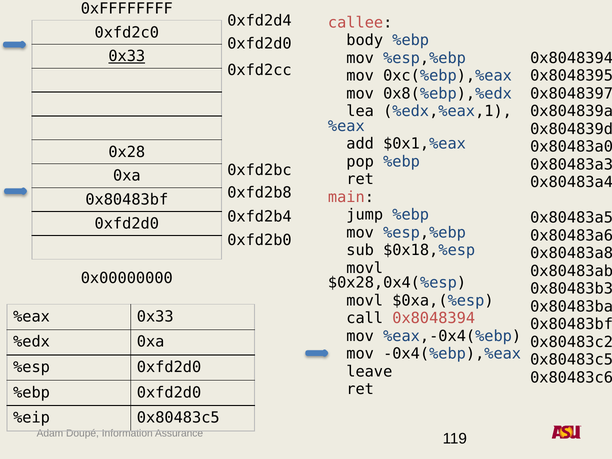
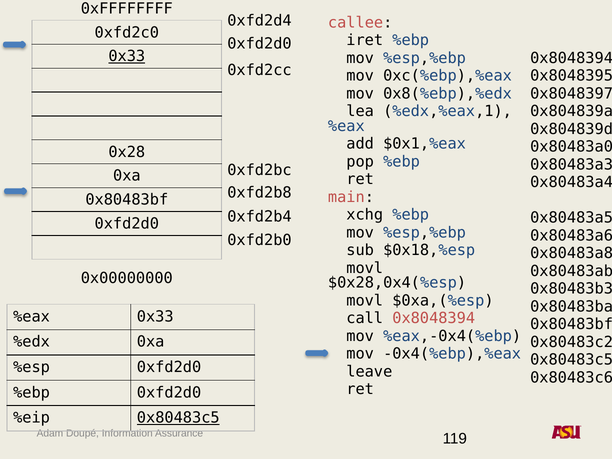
body: body -> iret (365, 40)
jump: jump -> xchg (365, 215)
0x80483c5 underline: none -> present (178, 418)
